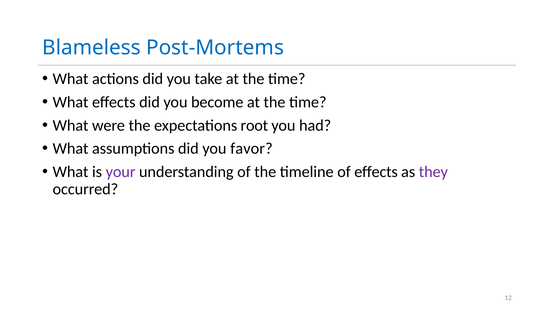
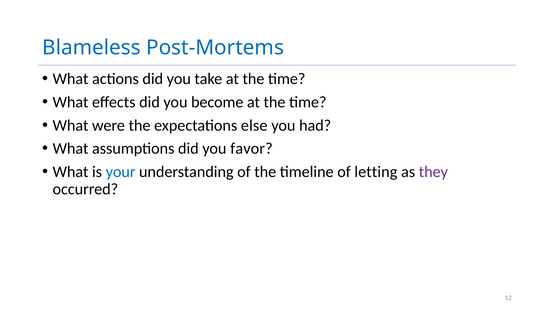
root: root -> else (254, 125)
your colour: purple -> blue (121, 172)
of effects: effects -> letting (376, 172)
